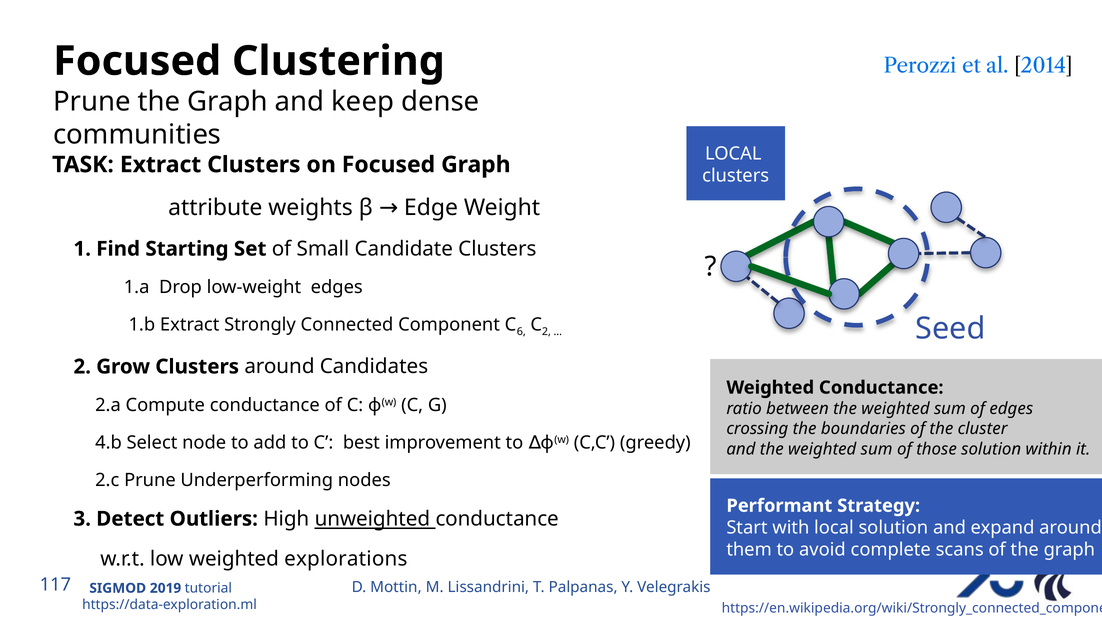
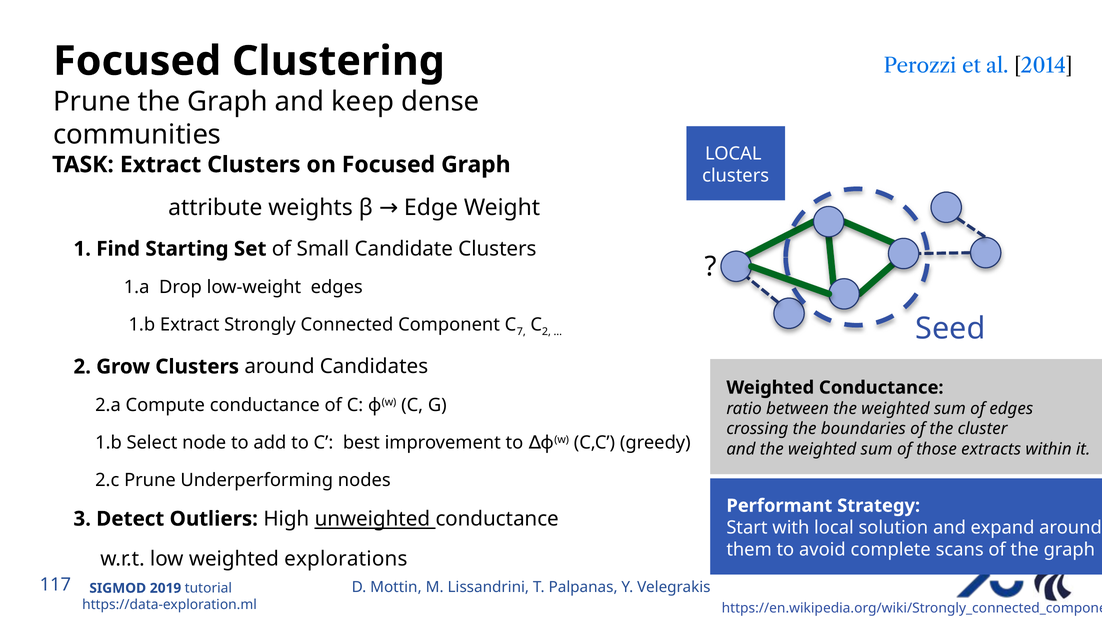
6: 6 -> 7 (521, 332)
4.b: 4.b -> 1.b (108, 443)
those solution: solution -> extracts (991, 449)
